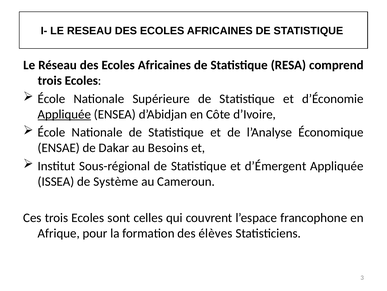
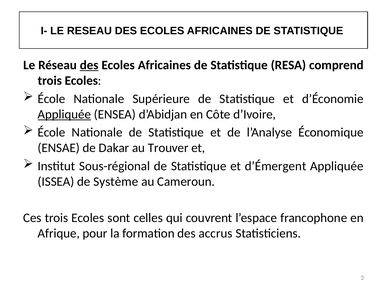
des underline: none -> present (89, 65)
Besoins: Besoins -> Trouver (168, 148)
élèves: élèves -> accrus (216, 233)
